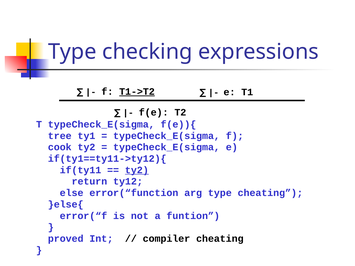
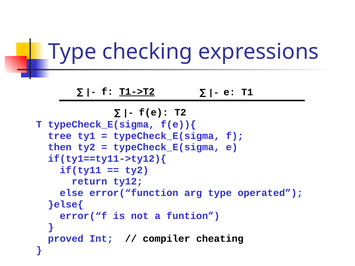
cook: cook -> then (60, 147)
ty2 underline: present -> none (137, 170)
type cheating: cheating -> operated (270, 193)
